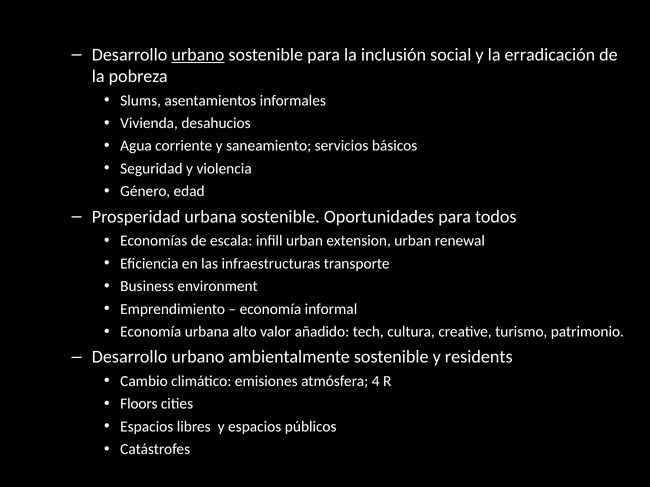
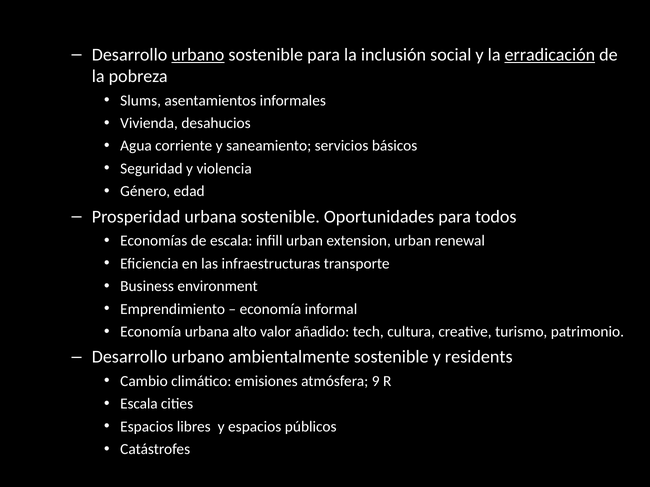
erradicación underline: none -> present (550, 55)
4: 4 -> 9 (376, 382)
Floors: Floors -> Escala (139, 404)
